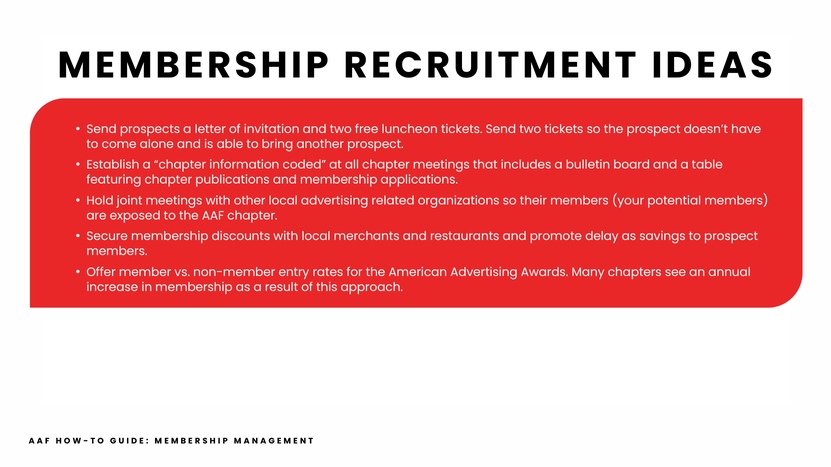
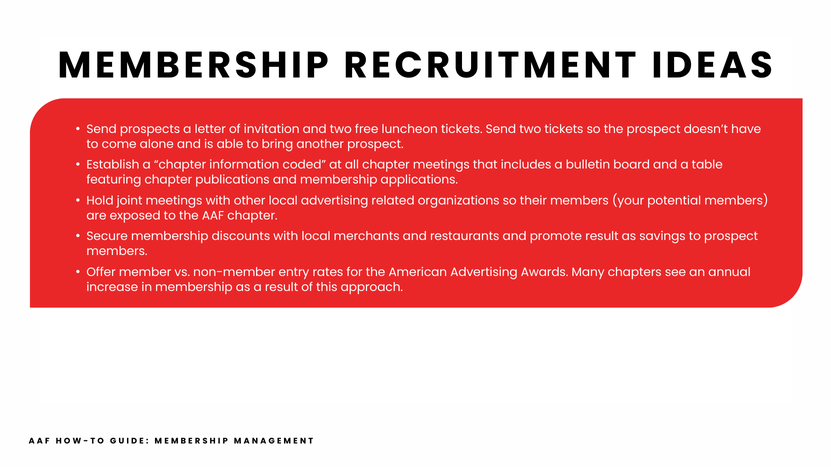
promote delay: delay -> result (602, 237)
